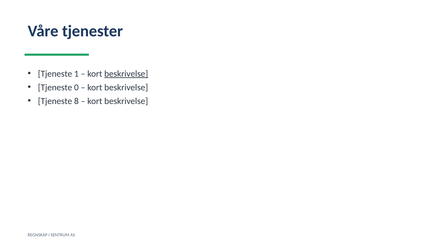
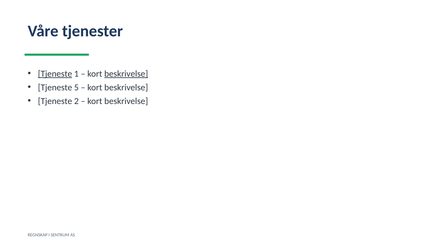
Tjeneste underline: none -> present (55, 74)
0: 0 -> 5 (76, 87)
8: 8 -> 2 (76, 101)
